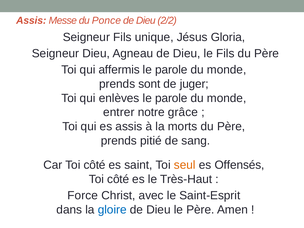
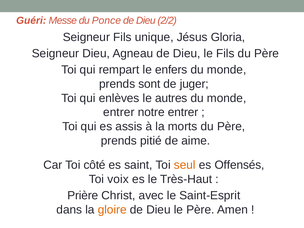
Assis: Assis -> Guéri (31, 20)
affermis: affermis -> rempart (119, 70)
parole: parole -> enfers (171, 70)
enlèves le parole: parole -> autres (171, 98)
notre grâce: grâce -> entrer (183, 112)
sang: sang -> aime (196, 141)
côté: côté -> voix (118, 179)
Force: Force -> Prière (83, 196)
gloire colour: blue -> orange (112, 210)
